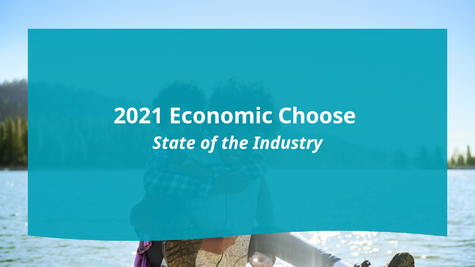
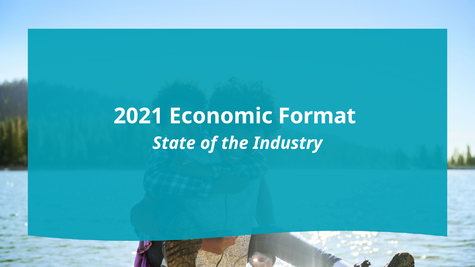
Choose: Choose -> Format (317, 116)
